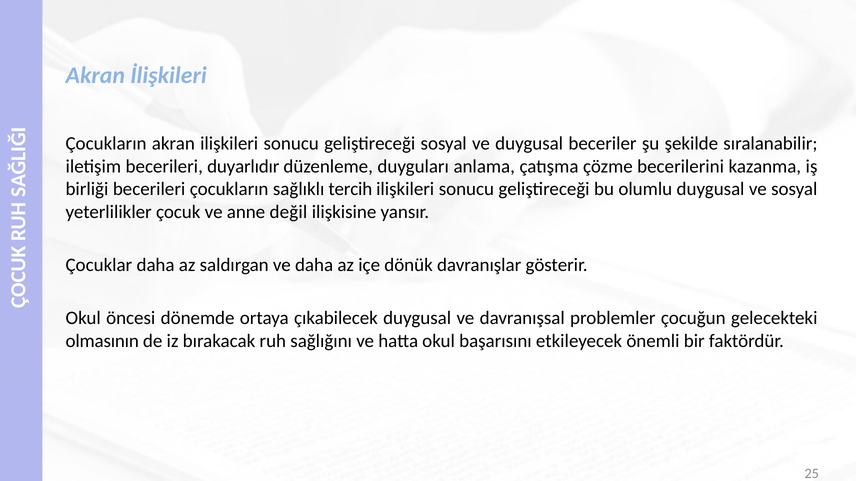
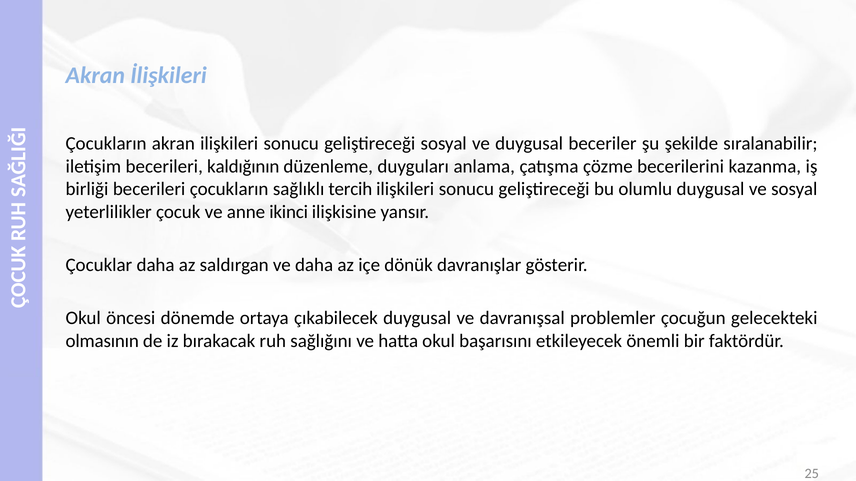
duyarlıdır: duyarlıdır -> kaldığının (243, 166)
değil: değil -> ikinci (289, 212)
